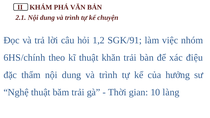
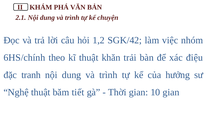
SGK/91: SGK/91 -> SGK/42 (125, 40)
thẩm: thẩm -> tranh (31, 75)
băm trải: trải -> tiết (78, 92)
10 làng: làng -> gian (171, 92)
